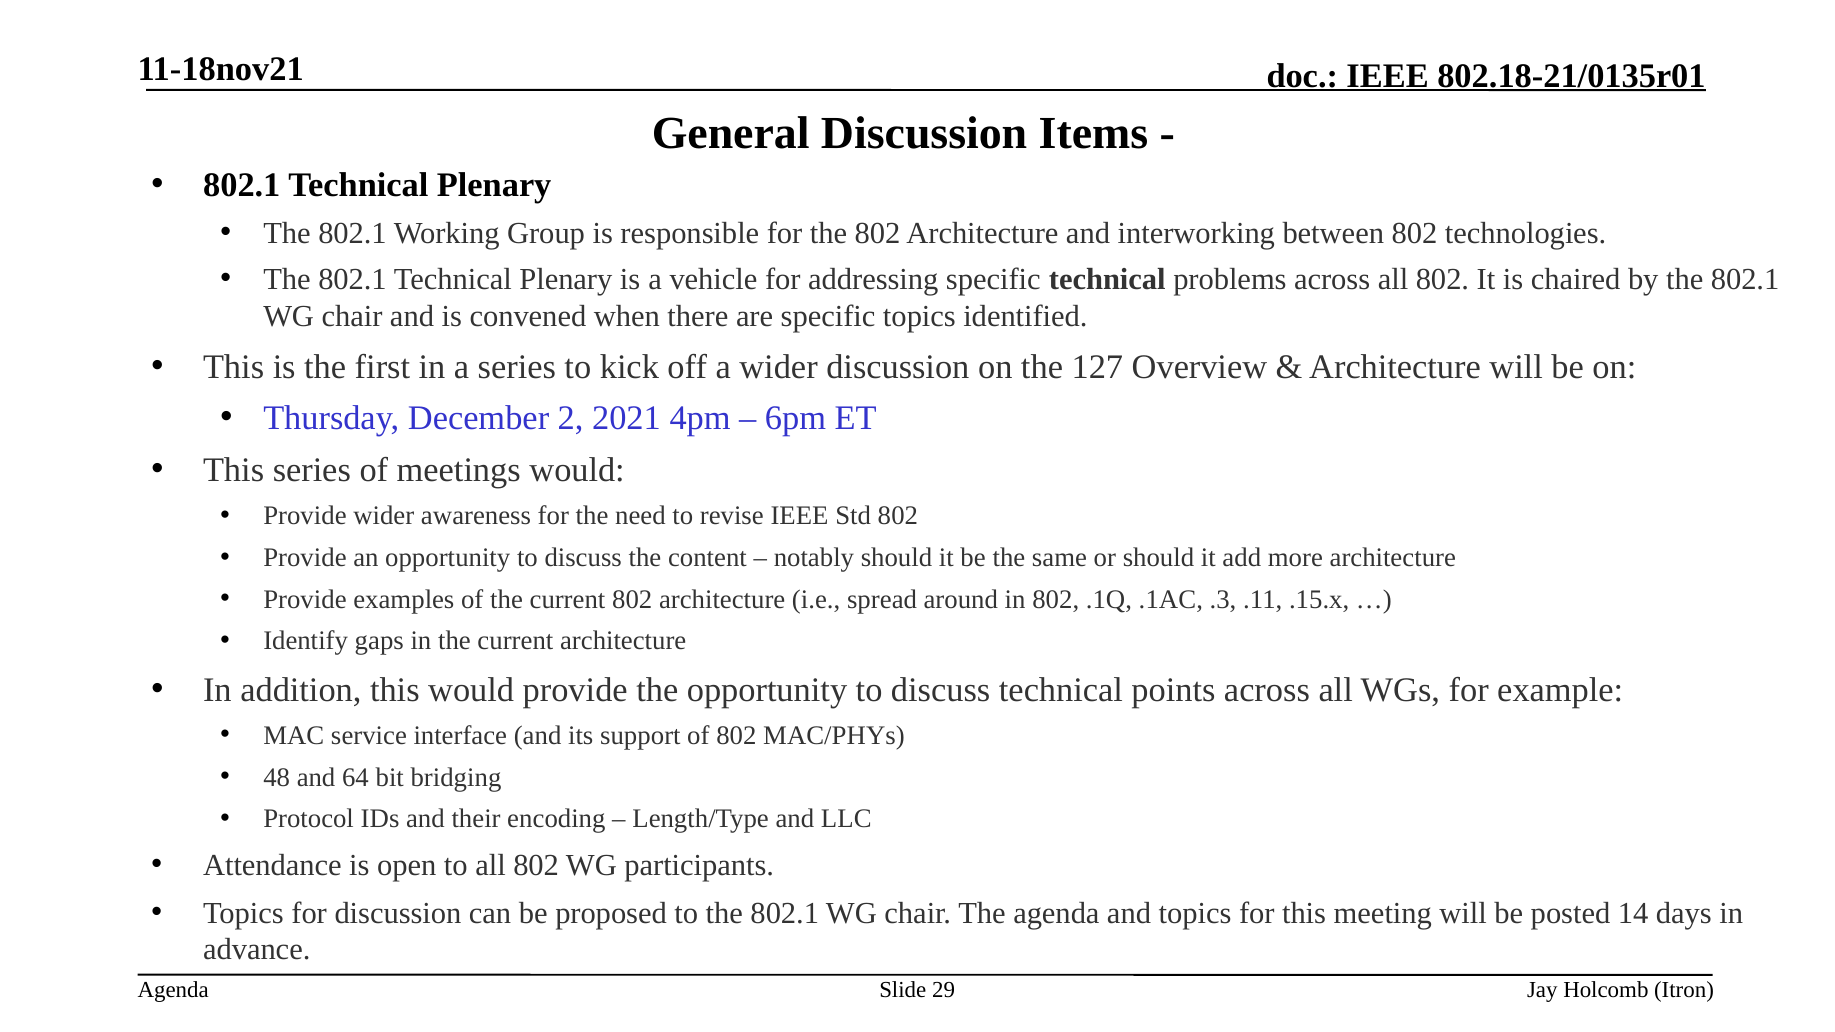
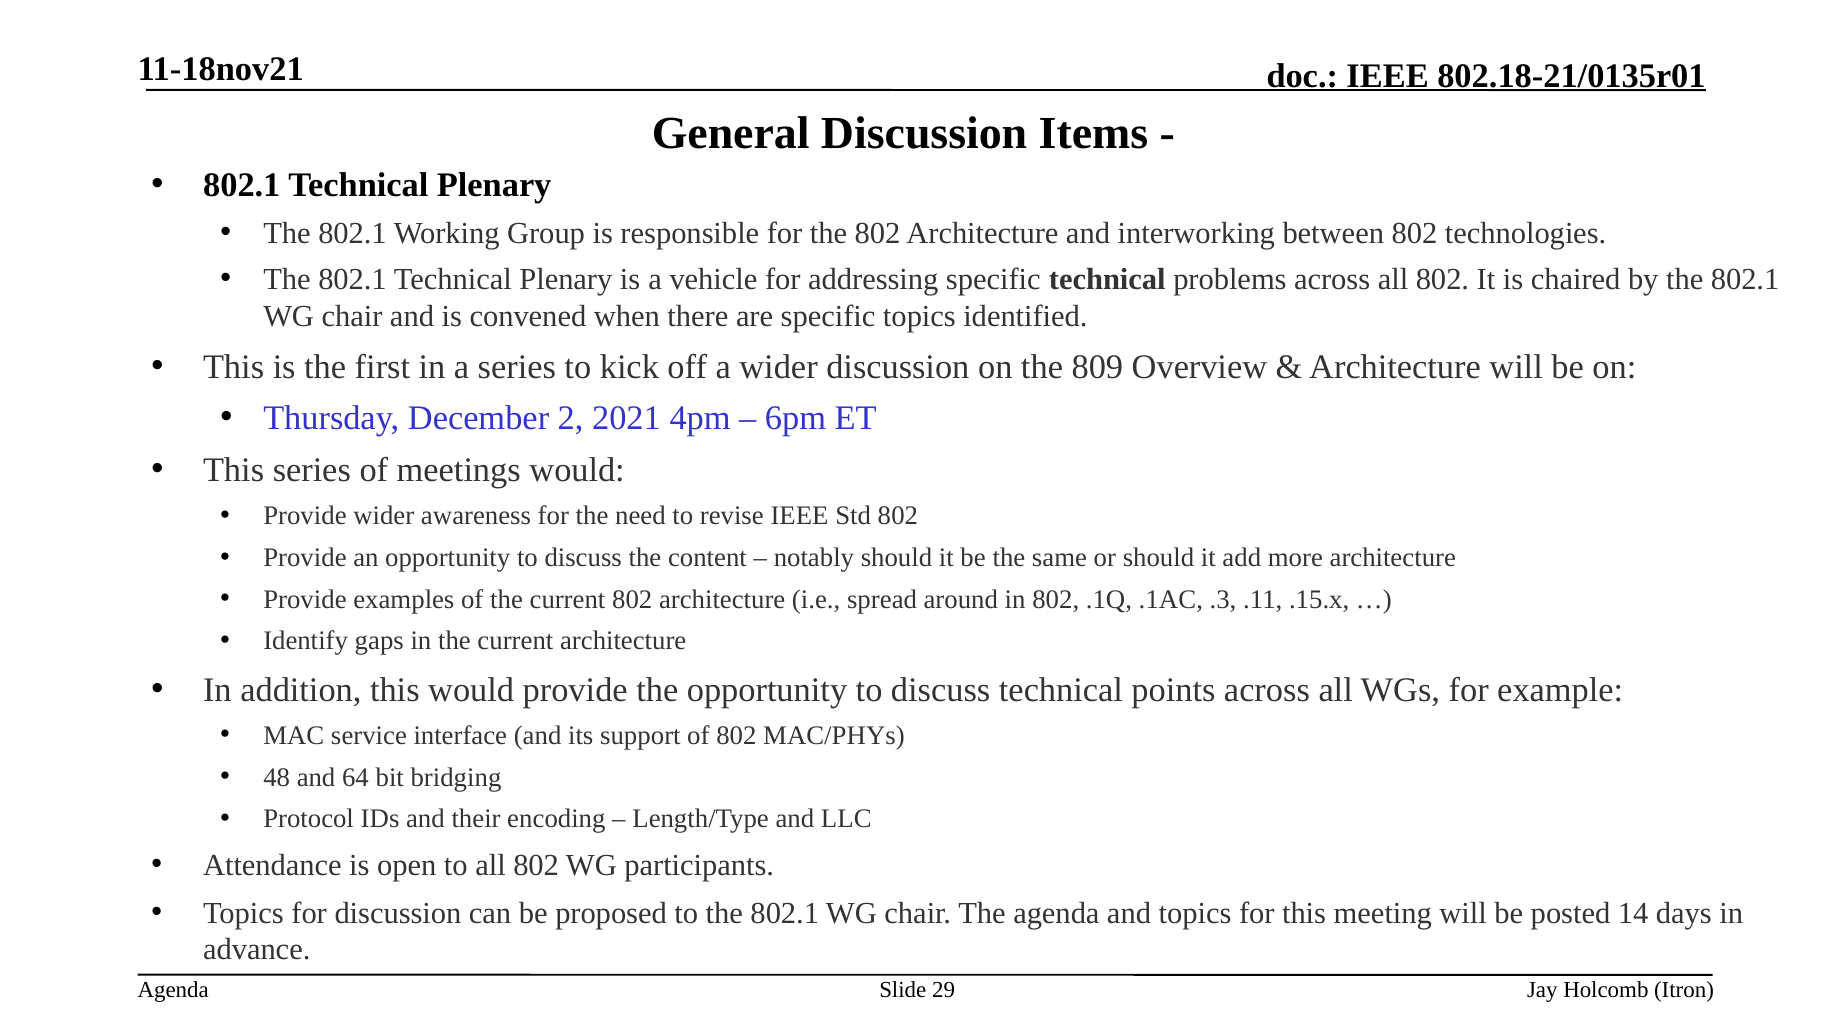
127: 127 -> 809 (1097, 367)
